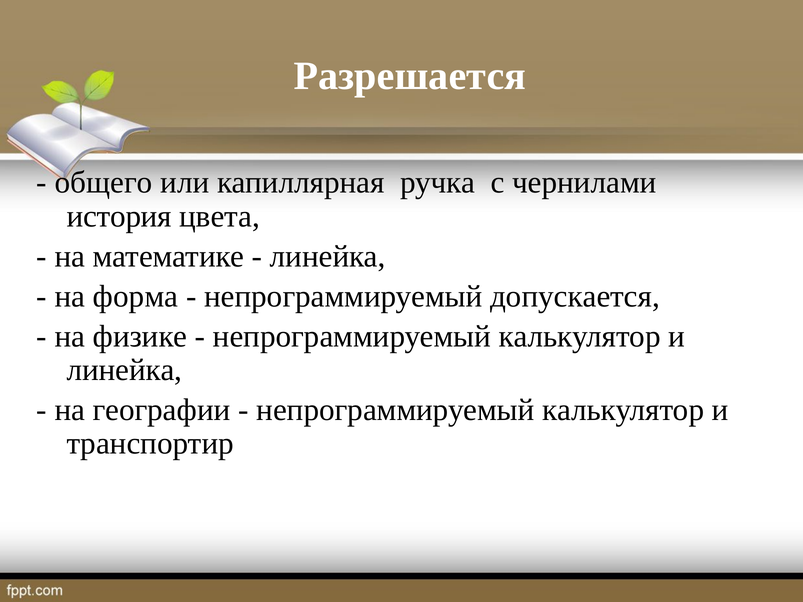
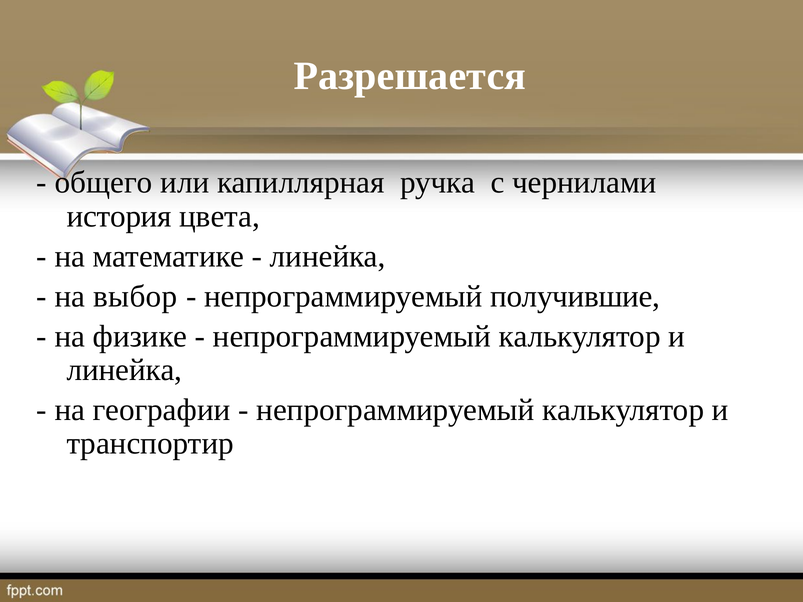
форма: форма -> выбор (135, 296)
допускается: допускается -> получившие (575, 296)
